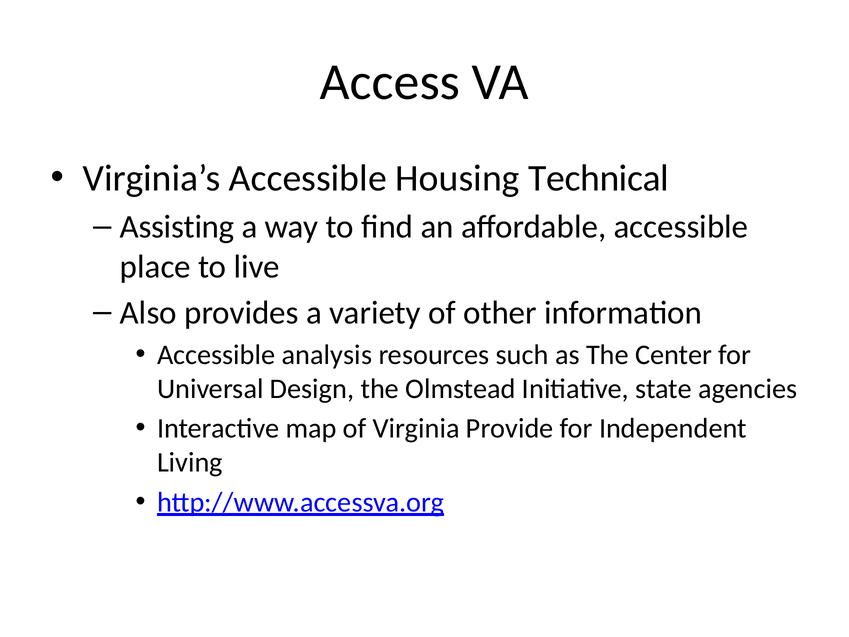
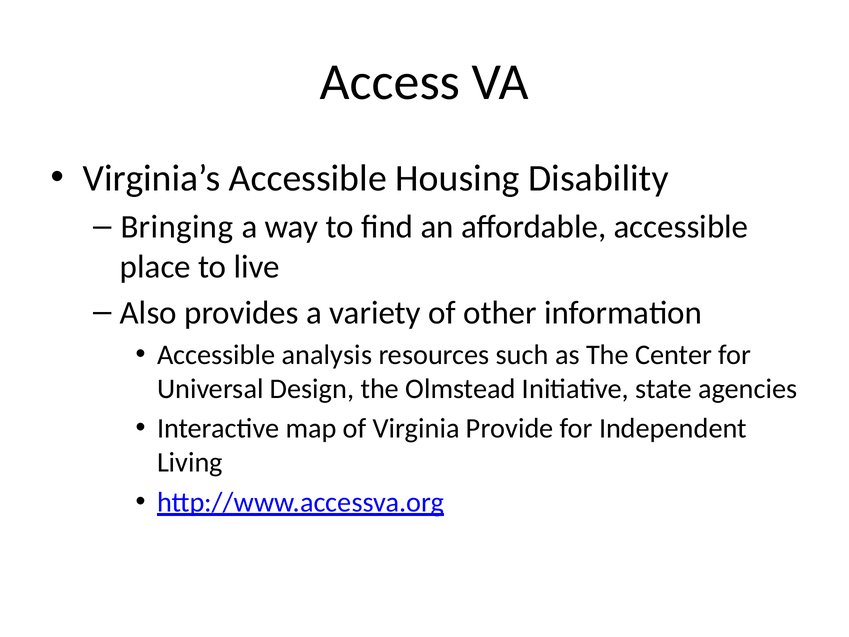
Technical: Technical -> Disability (598, 178)
Assisting: Assisting -> Bringing (177, 227)
